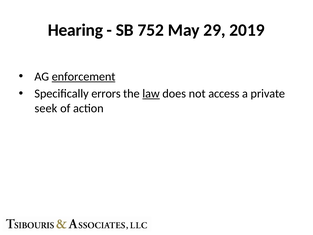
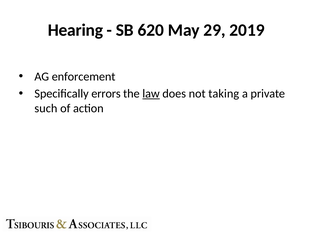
752: 752 -> 620 (151, 30)
enforcement underline: present -> none (84, 77)
access: access -> taking (224, 94)
seek: seek -> such (46, 108)
